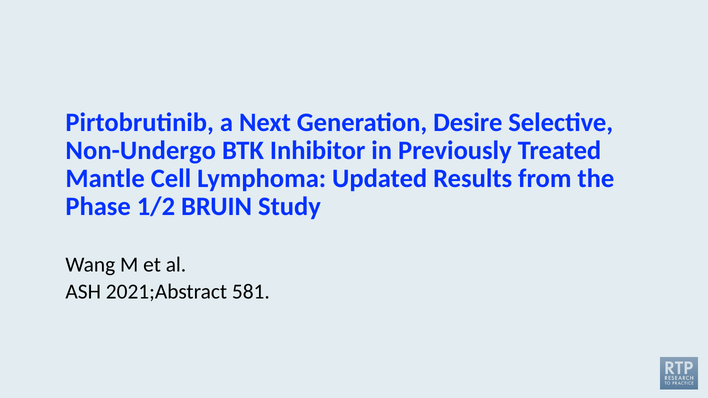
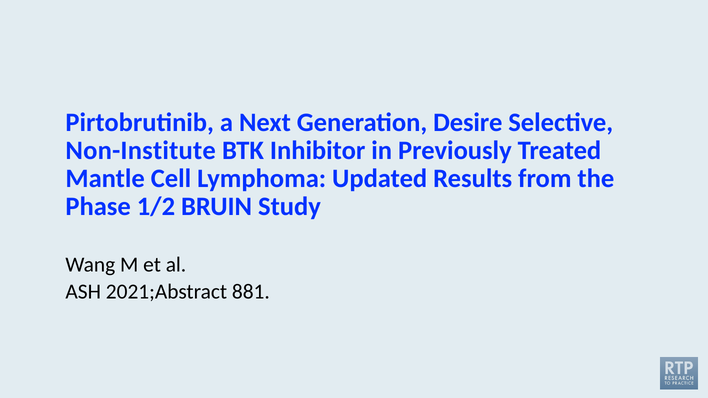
Non-Undergo: Non-Undergo -> Non-Institute (141, 151)
581: 581 -> 881 (251, 292)
